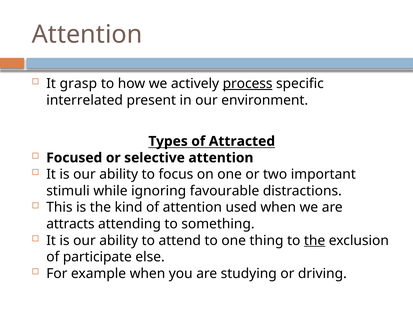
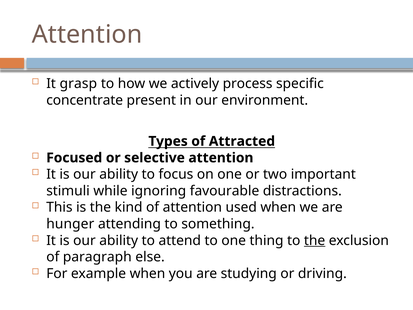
process underline: present -> none (248, 84)
interrelated: interrelated -> concentrate (85, 100)
attracts: attracts -> hunger (70, 224)
participate: participate -> paragraph (97, 257)
